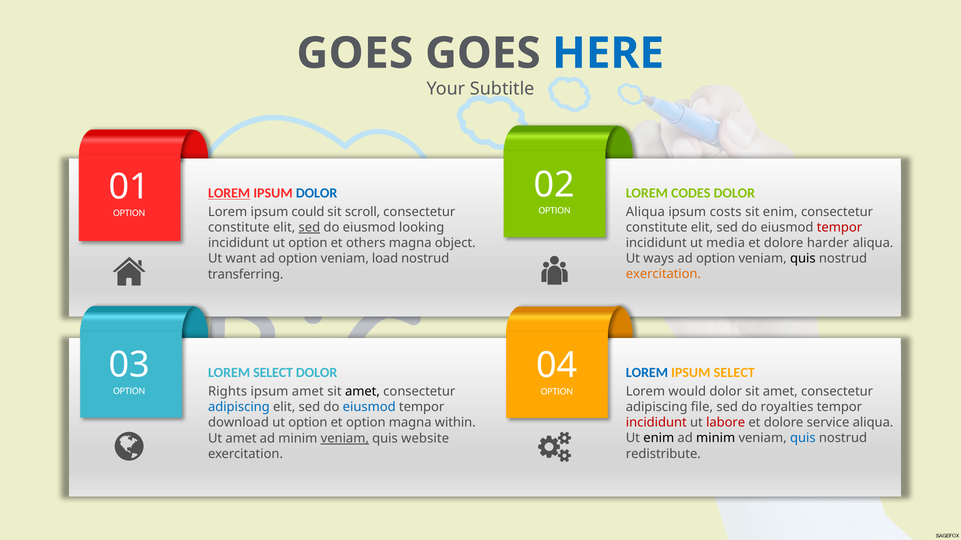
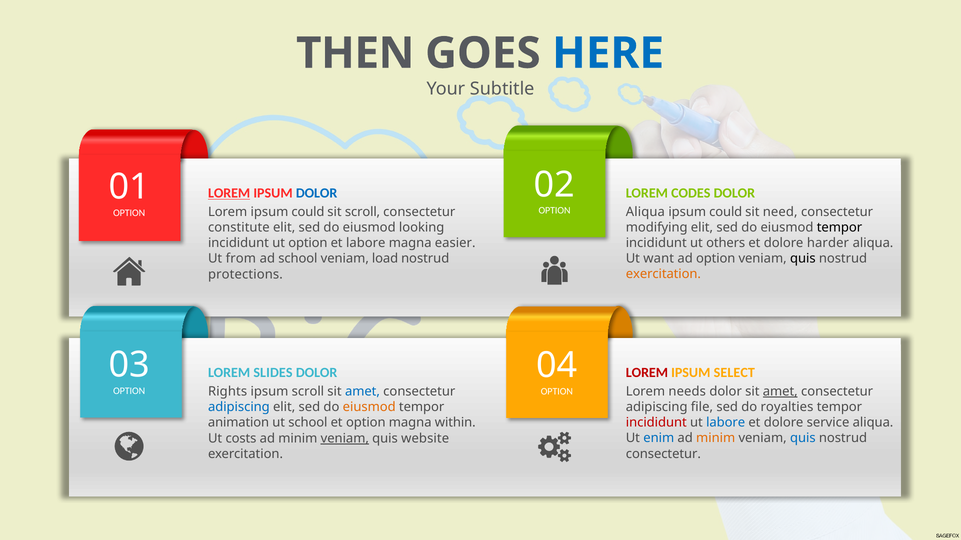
GOES: GOES -> THEN (355, 53)
costs: costs -> could (726, 212)
sit enim: enim -> need (780, 212)
constitute: constitute -> modifying (657, 228)
tempor colour: red -> black (839, 228)
sed underline: present -> none (309, 228)
media: media -> others (726, 243)
et others: others -> labore (366, 243)
object: object -> easier (455, 243)
ways: ways -> want (659, 259)
want: want -> from (241, 259)
option: option -> school (298, 259)
transferring: transferring -> protections (245, 275)
LOREM SELECT: SELECT -> SLIDES (273, 373)
LOREM colour: blue -> red (647, 373)
ipsum amet: amet -> scroll (308, 392)
amet colour: black -> blue (362, 392)
would: would -> needs (687, 392)
amet underline: none -> present (780, 392)
eiusmod colour: blue -> orange (369, 407)
labore colour: red -> blue (726, 423)
download: download -> animation (239, 423)
option: option -> school (308, 423)
enim colour: black -> blue (659, 439)
minim colour: black -> orange (716, 439)
Ut amet: amet -> costs (241, 439)
redistribute: redistribute -> consectetur (663, 454)
